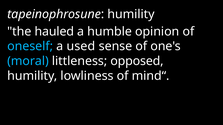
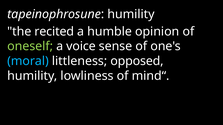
hauled: hauled -> recited (54, 32)
oneself colour: light blue -> light green (30, 46)
used: used -> voice (81, 46)
